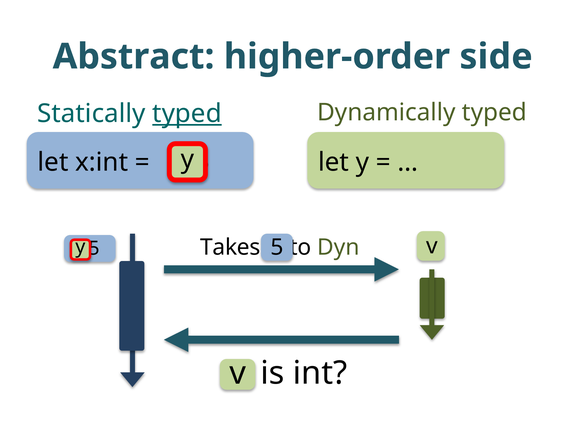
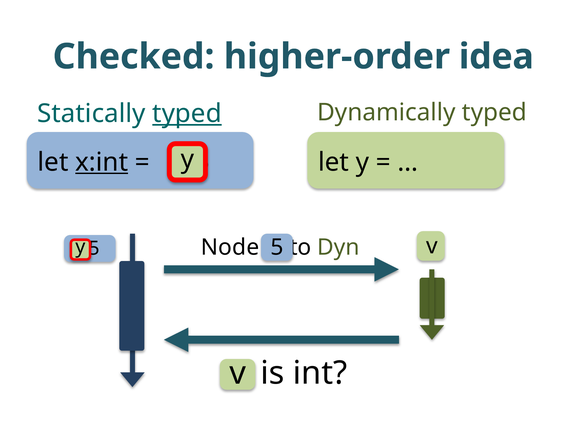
Abstract: Abstract -> Checked (134, 57)
side: side -> idea (496, 57)
x:int underline: none -> present (102, 162)
Takes: Takes -> Node (230, 248)
